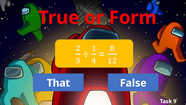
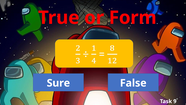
That: That -> Sure (58, 83)
